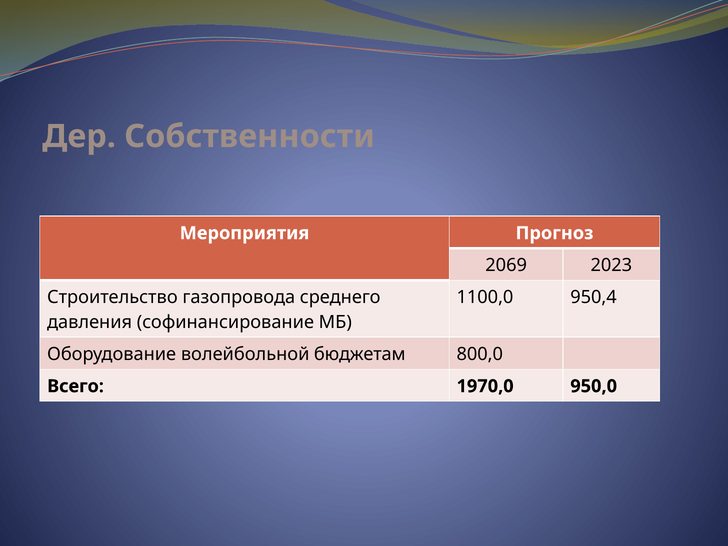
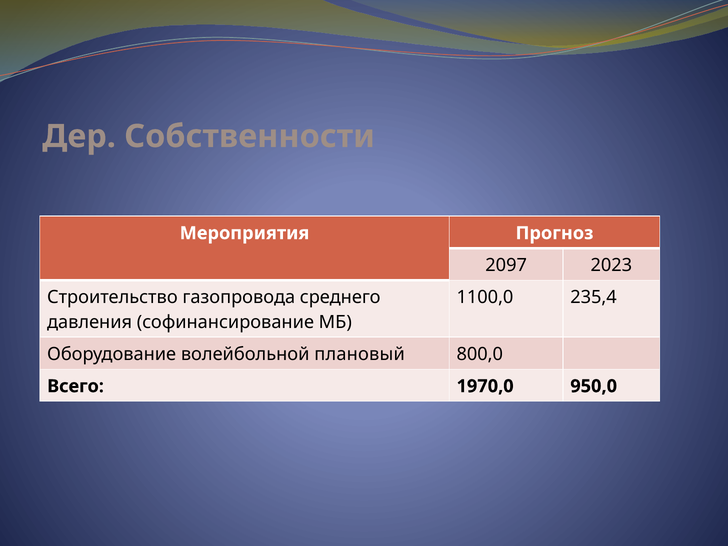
2069: 2069 -> 2097 (506, 265)
950,4: 950,4 -> 235,4 (594, 297)
бюджетам: бюджетам -> плановый (360, 354)
